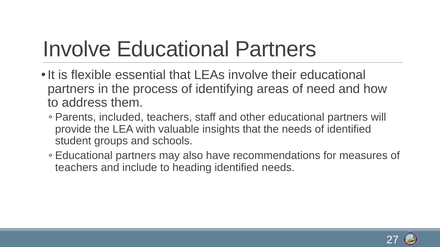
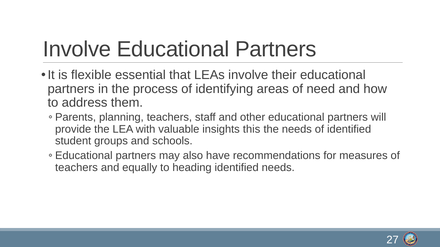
included: included -> planning (121, 118)
insights that: that -> this (252, 129)
include: include -> equally (140, 168)
